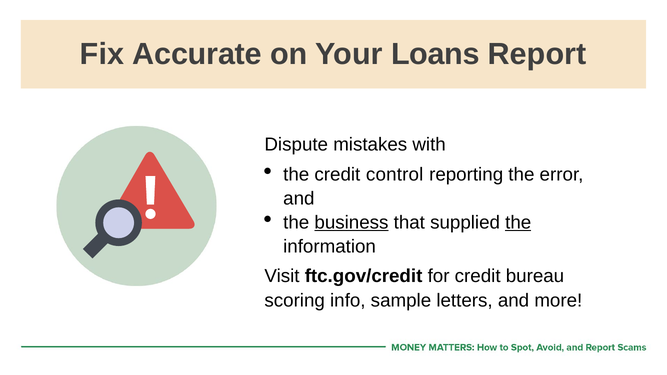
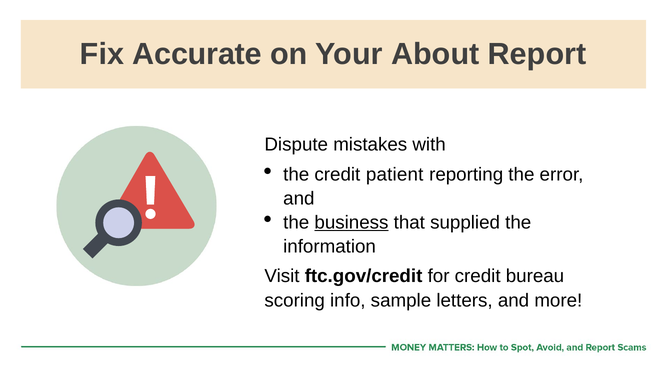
Loans: Loans -> About (435, 54)
control: control -> patient (395, 174)
the underline: present -> none (518, 223)
